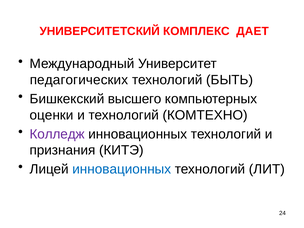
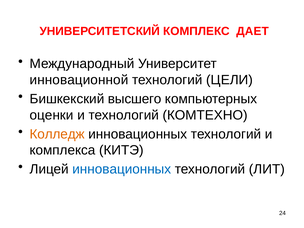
педагогических: педагогических -> инновационной (79, 80)
БЫТЬ: БЫТЬ -> ЦЕЛИ (230, 80)
Колледж colour: purple -> orange (57, 134)
признания: признания -> комплекса (63, 150)
